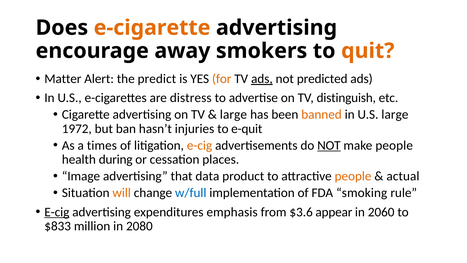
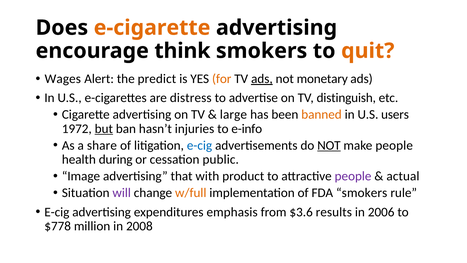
away: away -> think (182, 51)
Matter: Matter -> Wages (63, 79)
predicted: predicted -> monetary (322, 79)
U.S large: large -> users (395, 114)
but underline: none -> present (104, 129)
e-quit: e-quit -> e-info (247, 129)
times: times -> share (102, 145)
e-cig colour: orange -> blue (200, 145)
places: places -> public (221, 159)
data: data -> with (207, 176)
people colour: orange -> purple (353, 176)
will colour: orange -> purple (122, 193)
w/full colour: blue -> orange (191, 193)
FDA smoking: smoking -> smokers (362, 193)
E-cig underline: present -> none (57, 212)
appear: appear -> results (334, 212)
2060: 2060 -> 2006 (381, 212)
$833: $833 -> $778 (58, 226)
2080: 2080 -> 2008 (139, 226)
